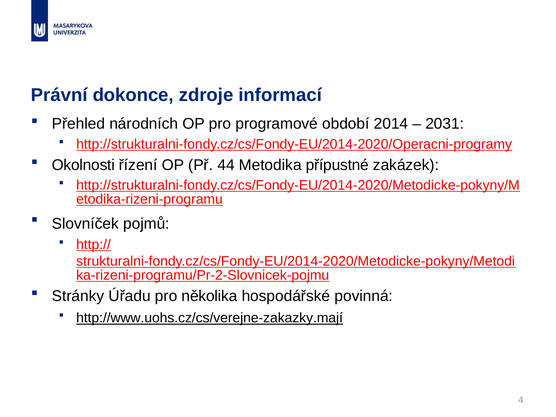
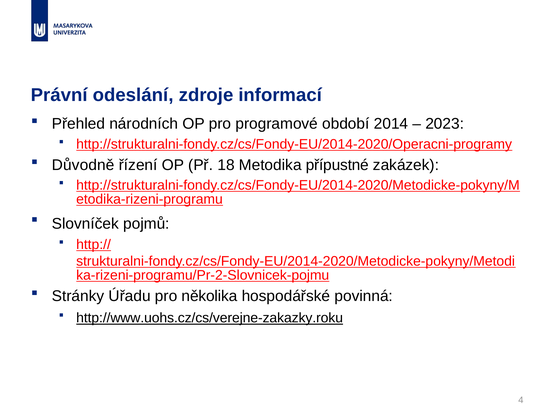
dokonce: dokonce -> odeslání (133, 95)
2031: 2031 -> 2023 (445, 124)
Okolnosti: Okolnosti -> Důvodně (83, 165)
44: 44 -> 18 (226, 165)
http://www.uohs.cz/cs/verejne-zakazky.mají: http://www.uohs.cz/cs/verejne-zakazky.mají -> http://www.uohs.cz/cs/verejne-zakazky.roku (210, 318)
